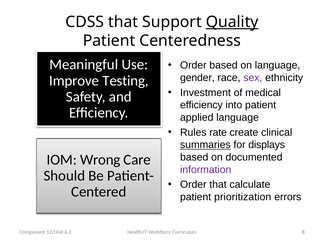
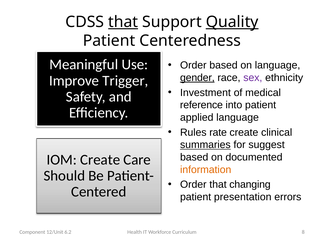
that underline: none -> present (123, 22)
gender underline: none -> present (197, 78)
Testing: Testing -> Trigger (125, 81)
efficiency: efficiency -> reference (201, 105)
displays: displays -> suggest (267, 145)
Wrong: Wrong -> Create (100, 160)
information colour: purple -> orange (206, 170)
calculate: calculate -> changing (250, 185)
prioritization: prioritization -> presentation (243, 197)
